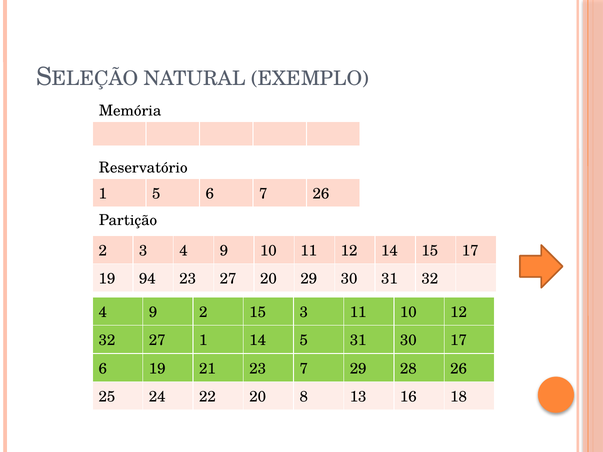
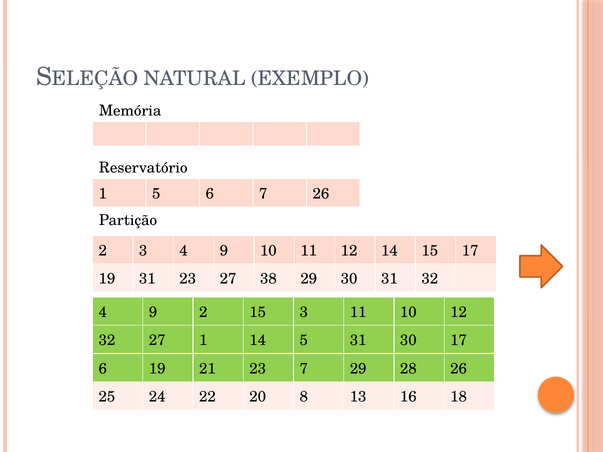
19 94: 94 -> 31 (147, 279)
27 20: 20 -> 38 (268, 279)
